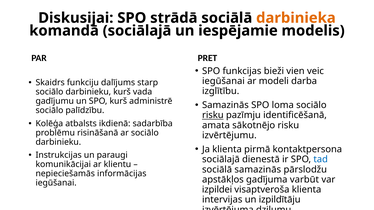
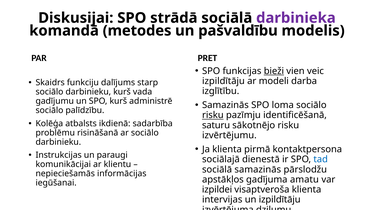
darbinieka colour: orange -> purple (296, 18)
komandā sociālajā: sociālajā -> metodes (137, 31)
iespējamie: iespējamie -> pašvaldību (238, 31)
bieži underline: none -> present (274, 71)
iegūšanai: iegūšanai -> izpildītāju (223, 81)
amata: amata -> saturu (216, 125)
varbūt: varbūt -> amatu (304, 180)
